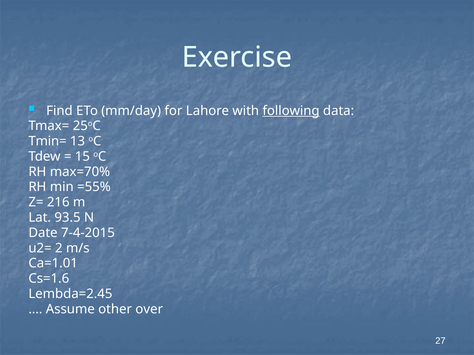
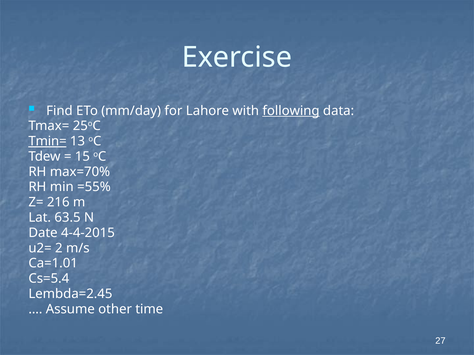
Tmin= underline: none -> present (48, 141)
93.5: 93.5 -> 63.5 (68, 218)
7-4-2015: 7-4-2015 -> 4-4-2015 (88, 233)
Cs=1.6: Cs=1.6 -> Cs=5.4 (49, 279)
over: over -> time (149, 310)
